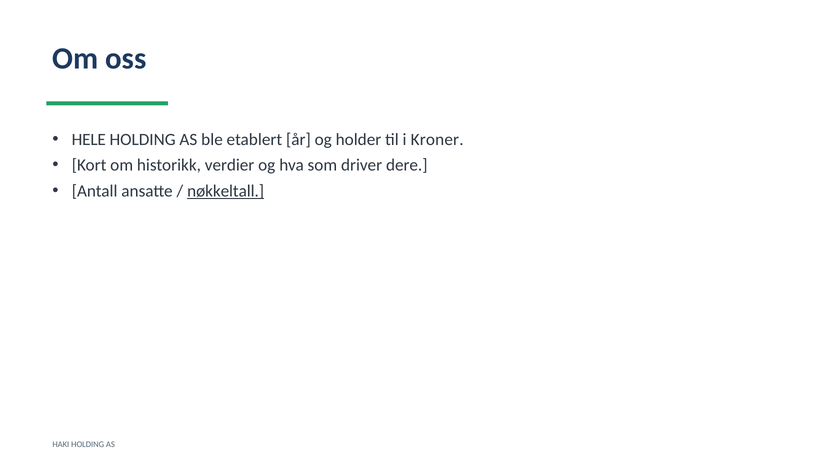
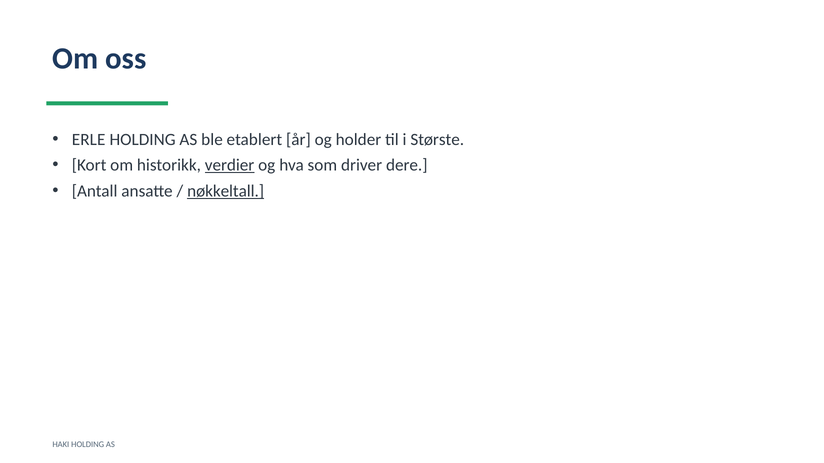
HELE: HELE -> ERLE (89, 140)
Kroner: Kroner -> Største (437, 140)
verdier underline: none -> present (230, 165)
